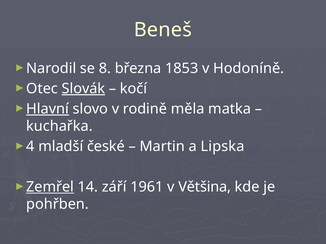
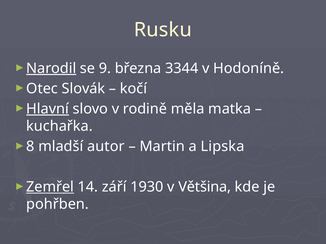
Beneš: Beneš -> Rusku (163, 30)
Narodil underline: none -> present (51, 68)
8: 8 -> 9 (105, 68)
1853: 1853 -> 3344 (182, 68)
Slovák underline: present -> none (83, 89)
4: 4 -> 8 (30, 147)
české: české -> autor (106, 147)
1961: 1961 -> 1930 (147, 187)
